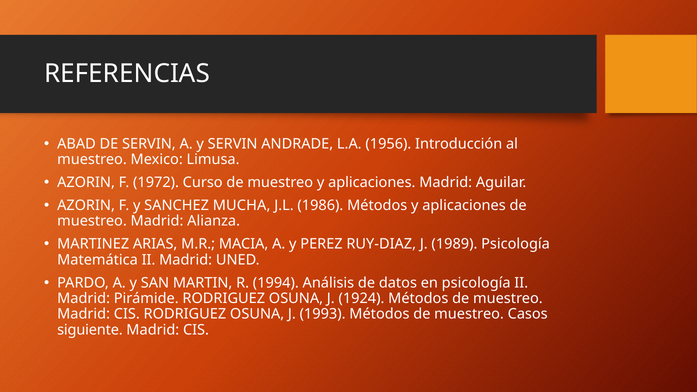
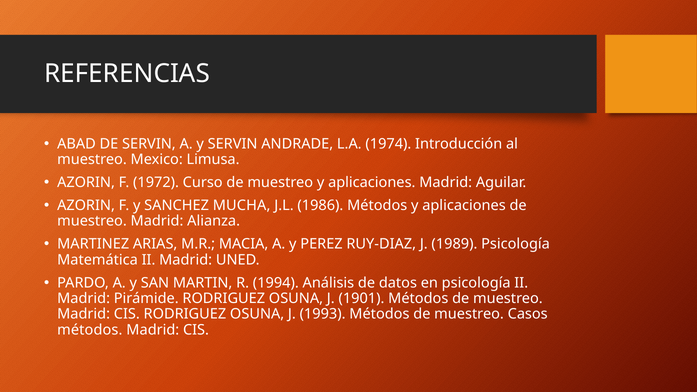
1956: 1956 -> 1974 (388, 144)
1924: 1924 -> 1901 (361, 298)
siguiente: siguiente -> métodos (90, 330)
